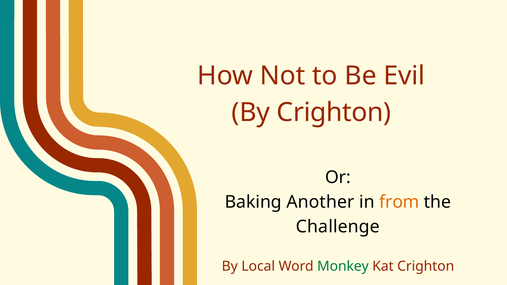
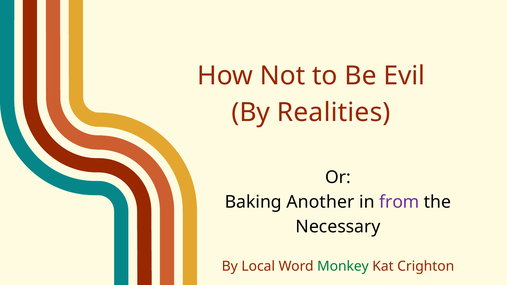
By Crighton: Crighton -> Realities (334, 113)
from colour: orange -> purple (399, 202)
Challenge: Challenge -> Necessary (338, 227)
